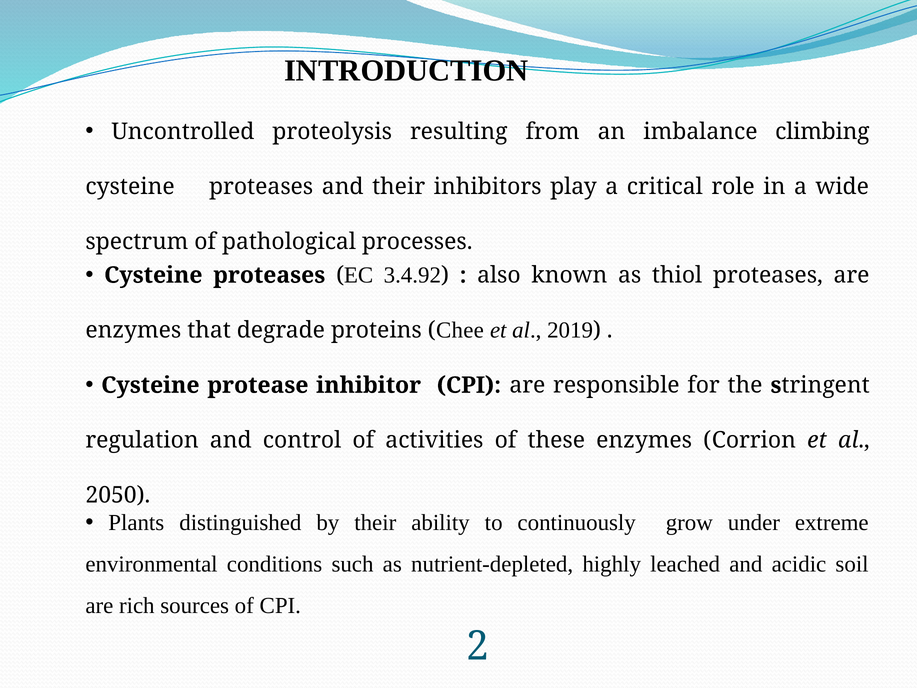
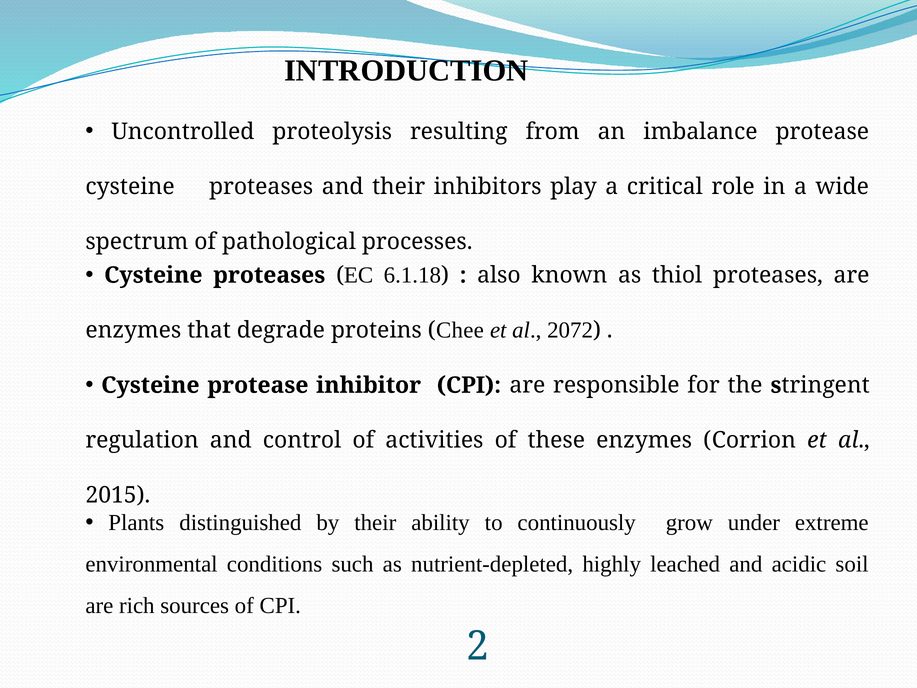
imbalance climbing: climbing -> protease (822, 131)
3.4.92: 3.4.92 -> 6.1.18 (412, 275)
2019: 2019 -> 2072 (570, 330)
2050: 2050 -> 2015 (118, 495)
